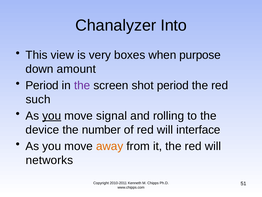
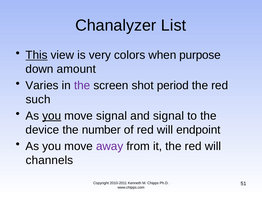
Into: Into -> List (174, 25)
This underline: none -> present (37, 55)
boxes: boxes -> colors (130, 55)
Period: Period -> Varies (42, 85)
and rolling: rolling -> signal (169, 116)
interface: interface -> endpoint (198, 130)
away colour: orange -> purple (110, 146)
networks: networks -> channels (49, 160)
